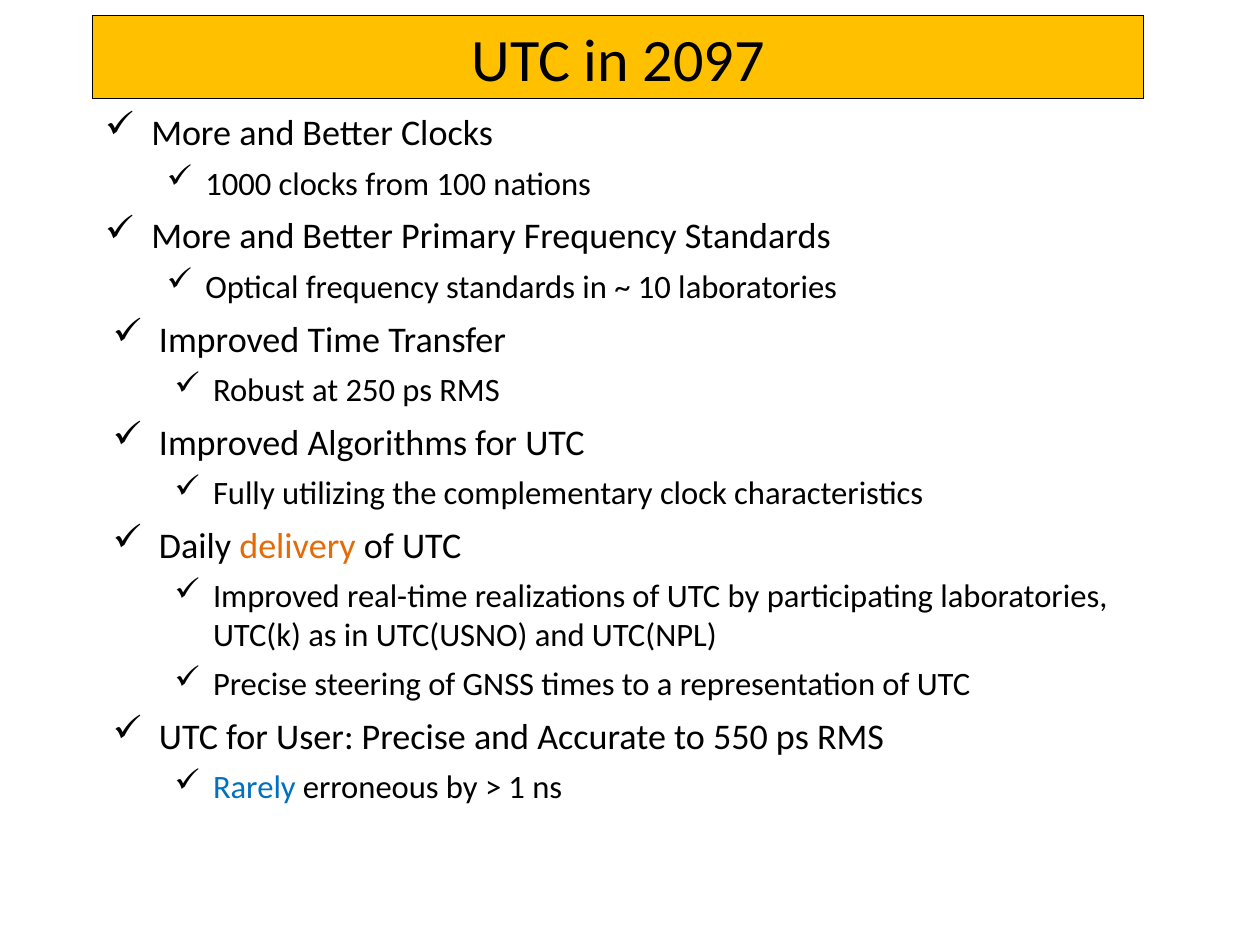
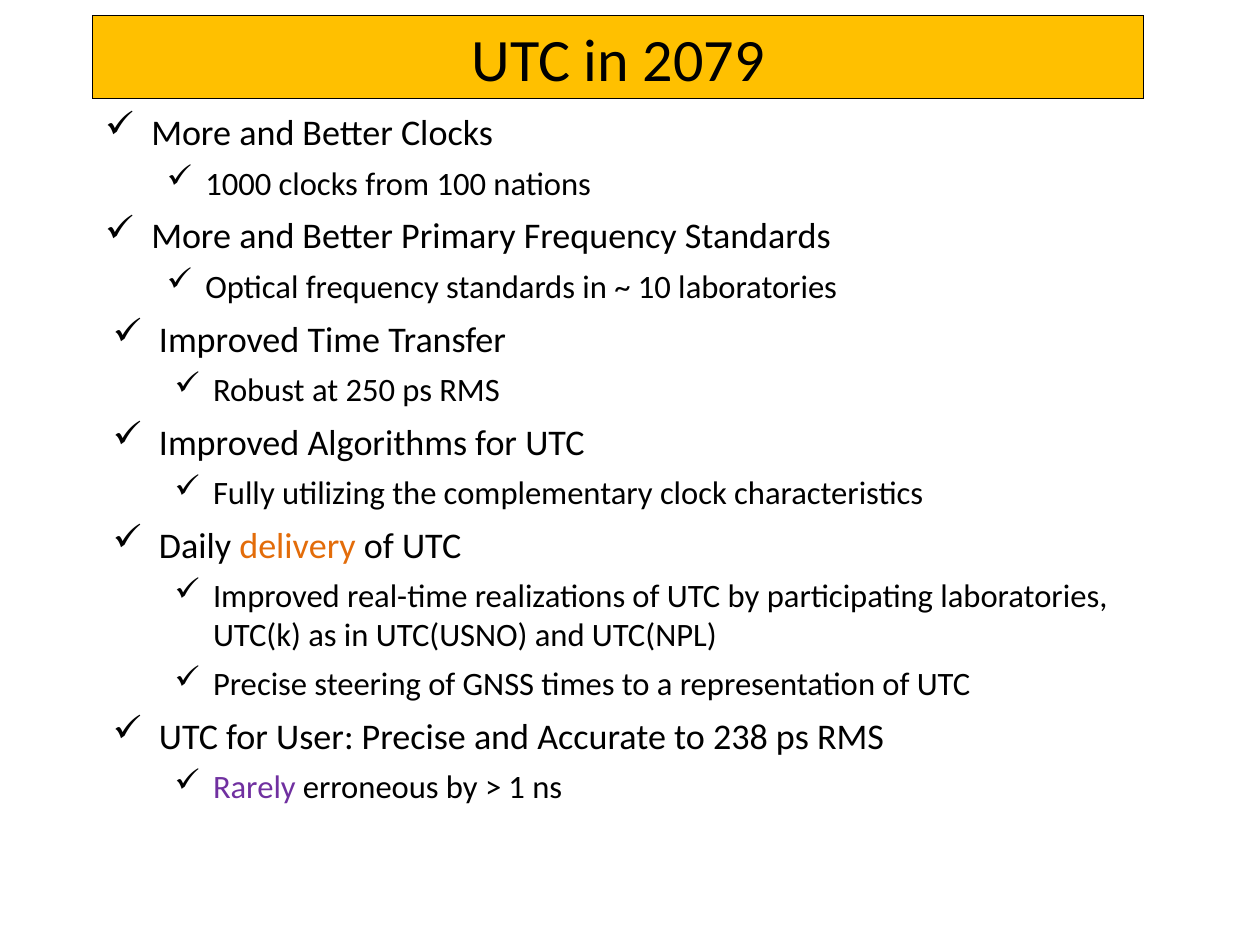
2097: 2097 -> 2079 (704, 62)
550: 550 -> 238 (740, 737)
Rarely colour: blue -> purple (254, 788)
